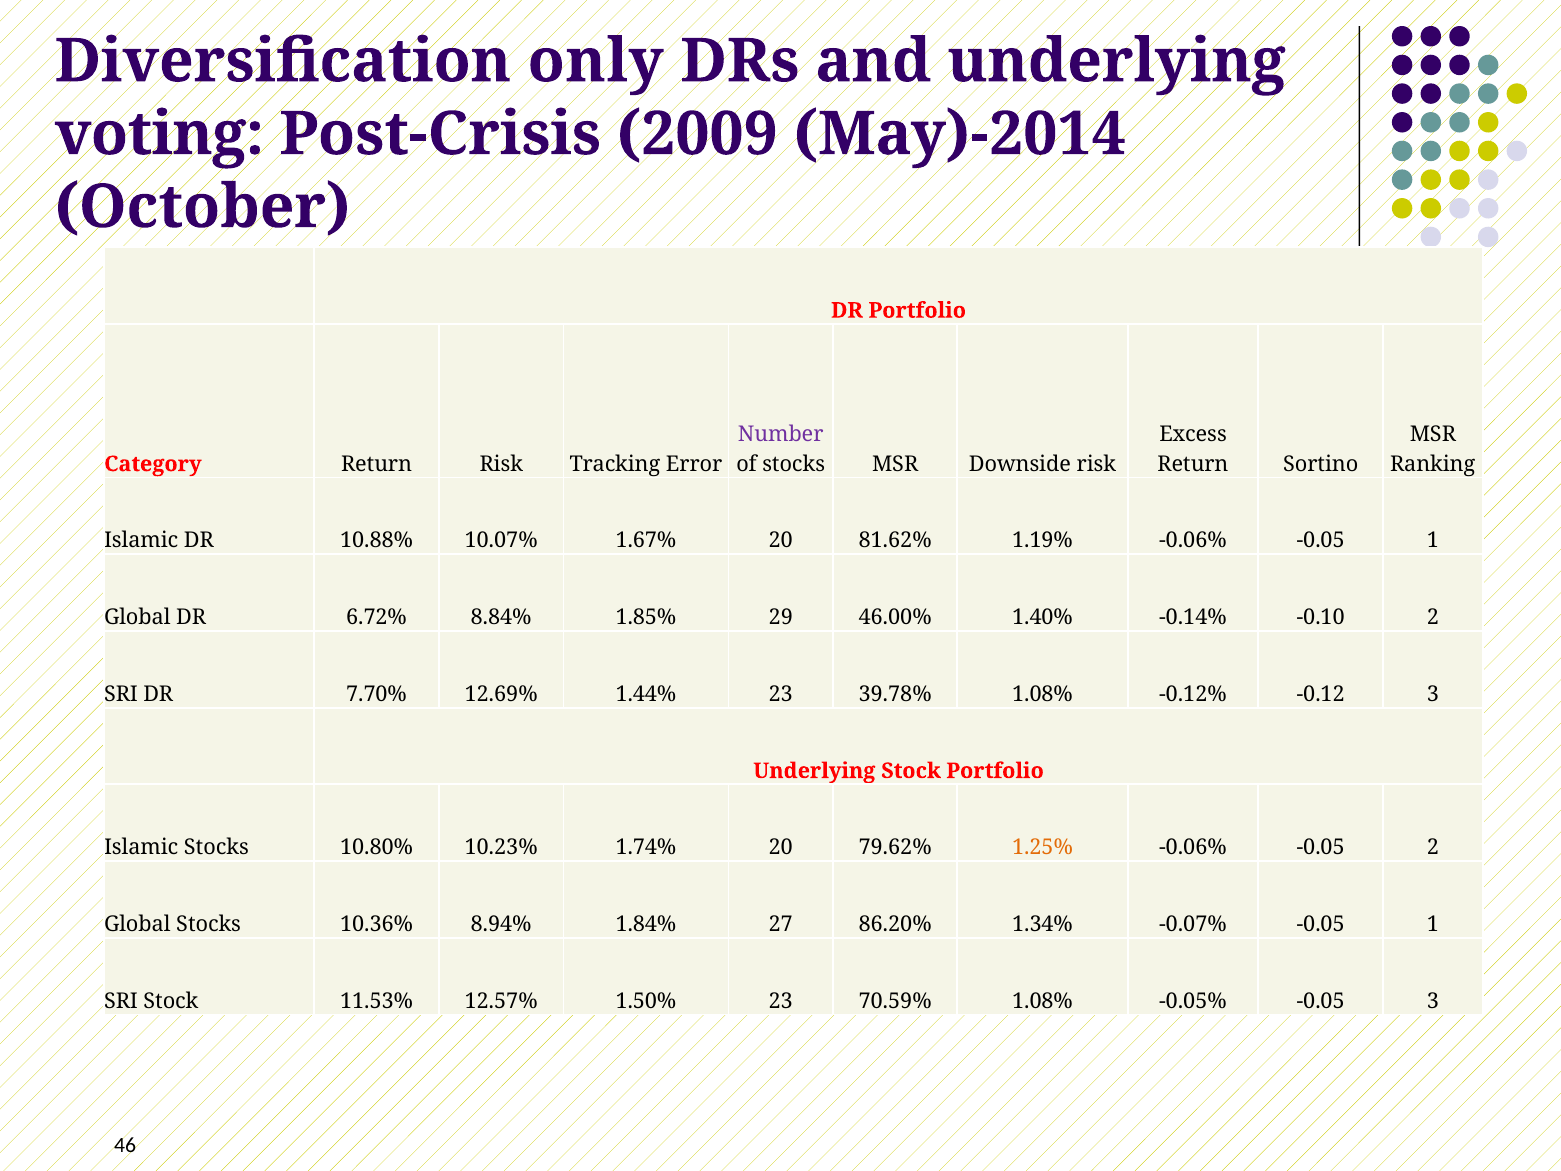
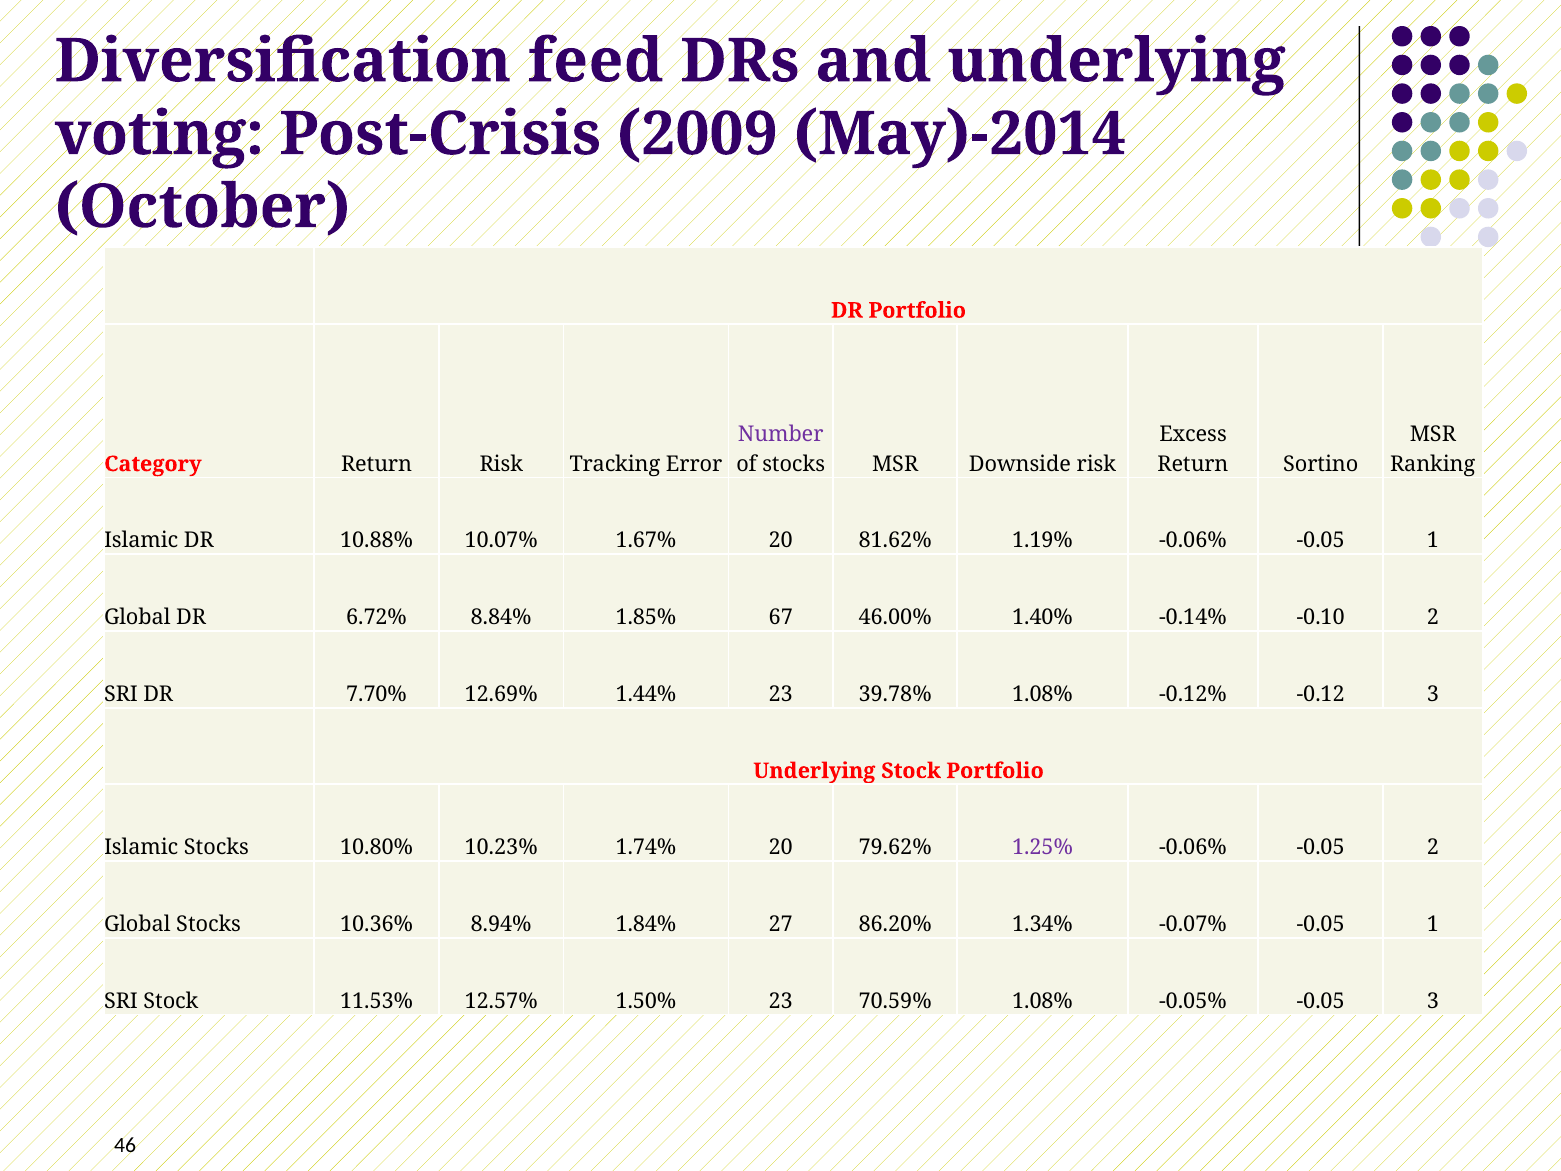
only: only -> feed (596, 61)
29: 29 -> 67 (781, 617)
1.25% colour: orange -> purple (1043, 847)
